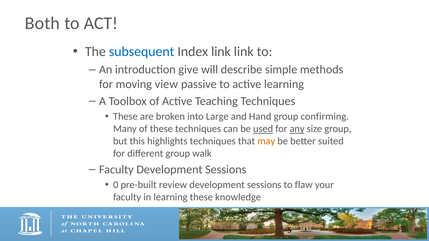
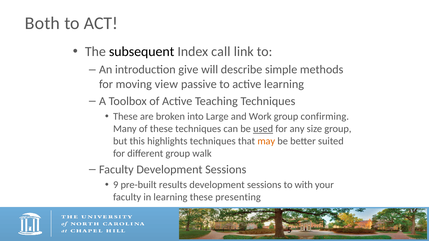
subsequent colour: blue -> black (142, 52)
Index link: link -> call (221, 52)
Hand: Hand -> Work (260, 117)
any underline: present -> none (297, 129)
0: 0 -> 9 (116, 185)
review: review -> results (173, 185)
flaw: flaw -> with (304, 185)
knowledge: knowledge -> presenting (238, 197)
